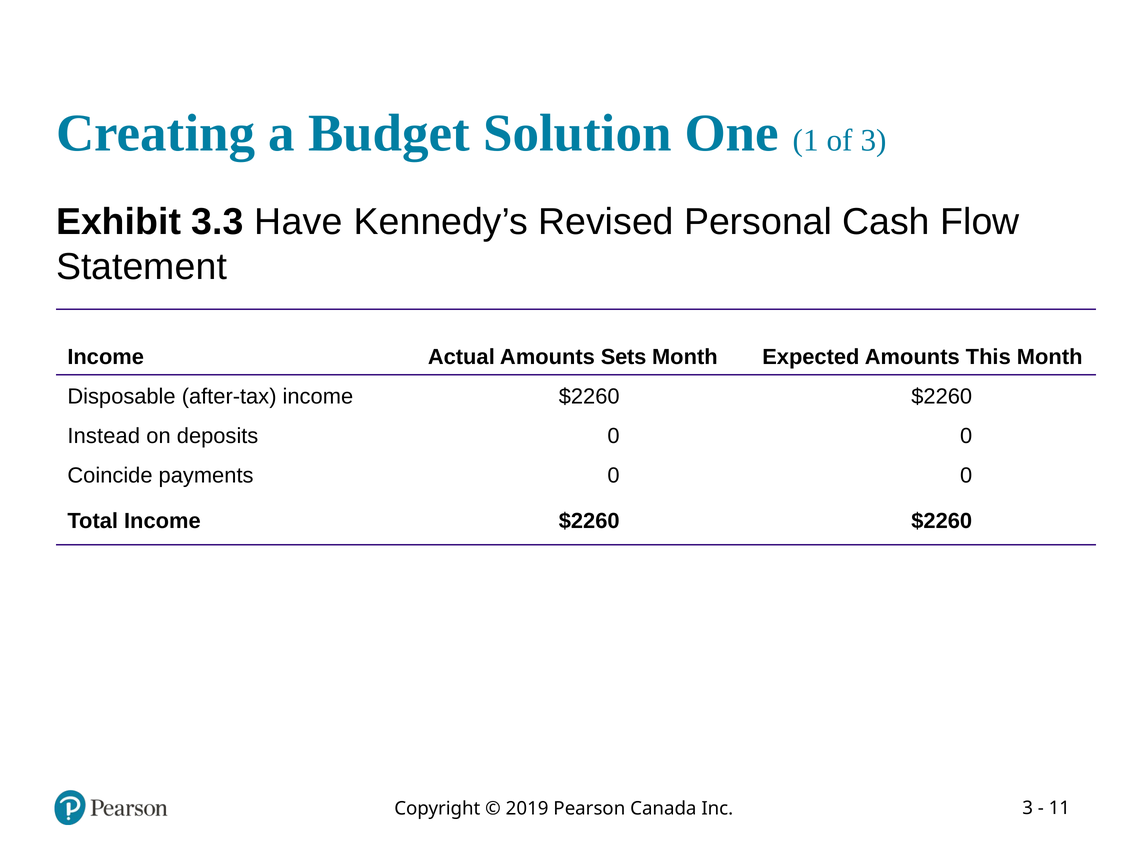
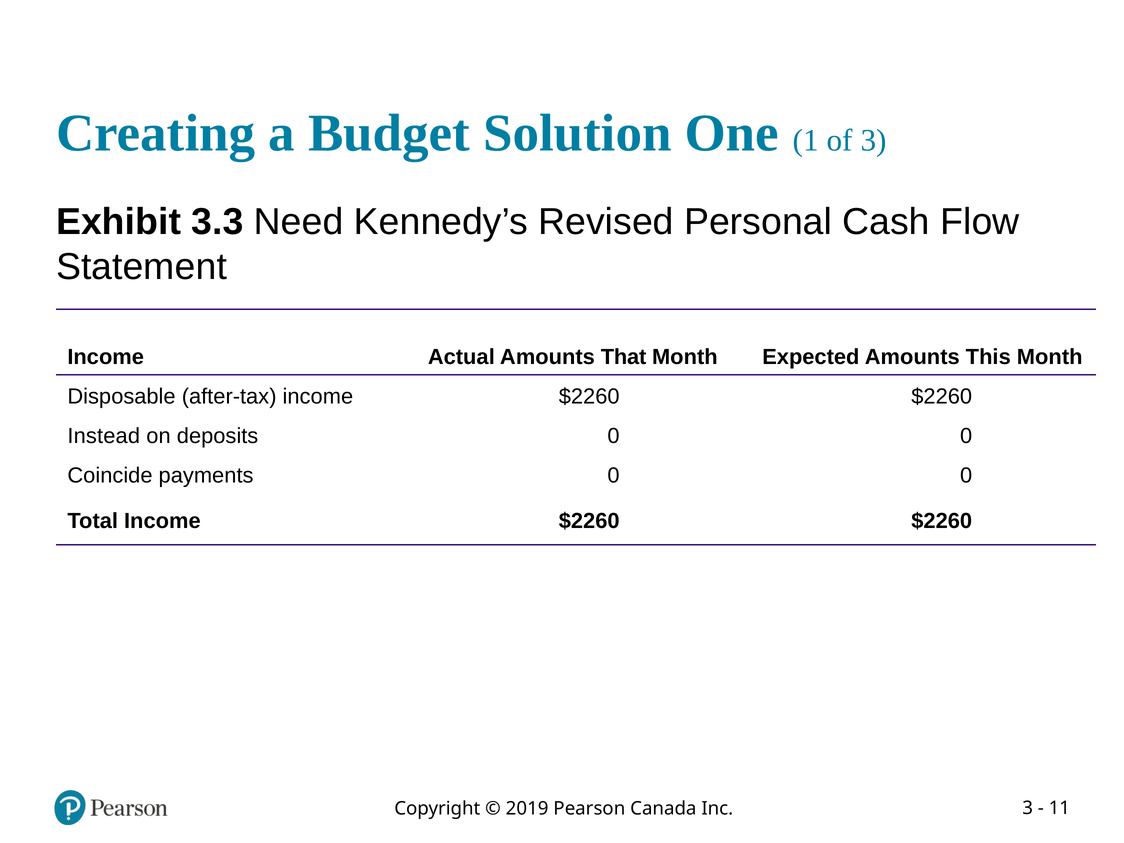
Have: Have -> Need (299, 222)
Sets: Sets -> That (624, 357)
